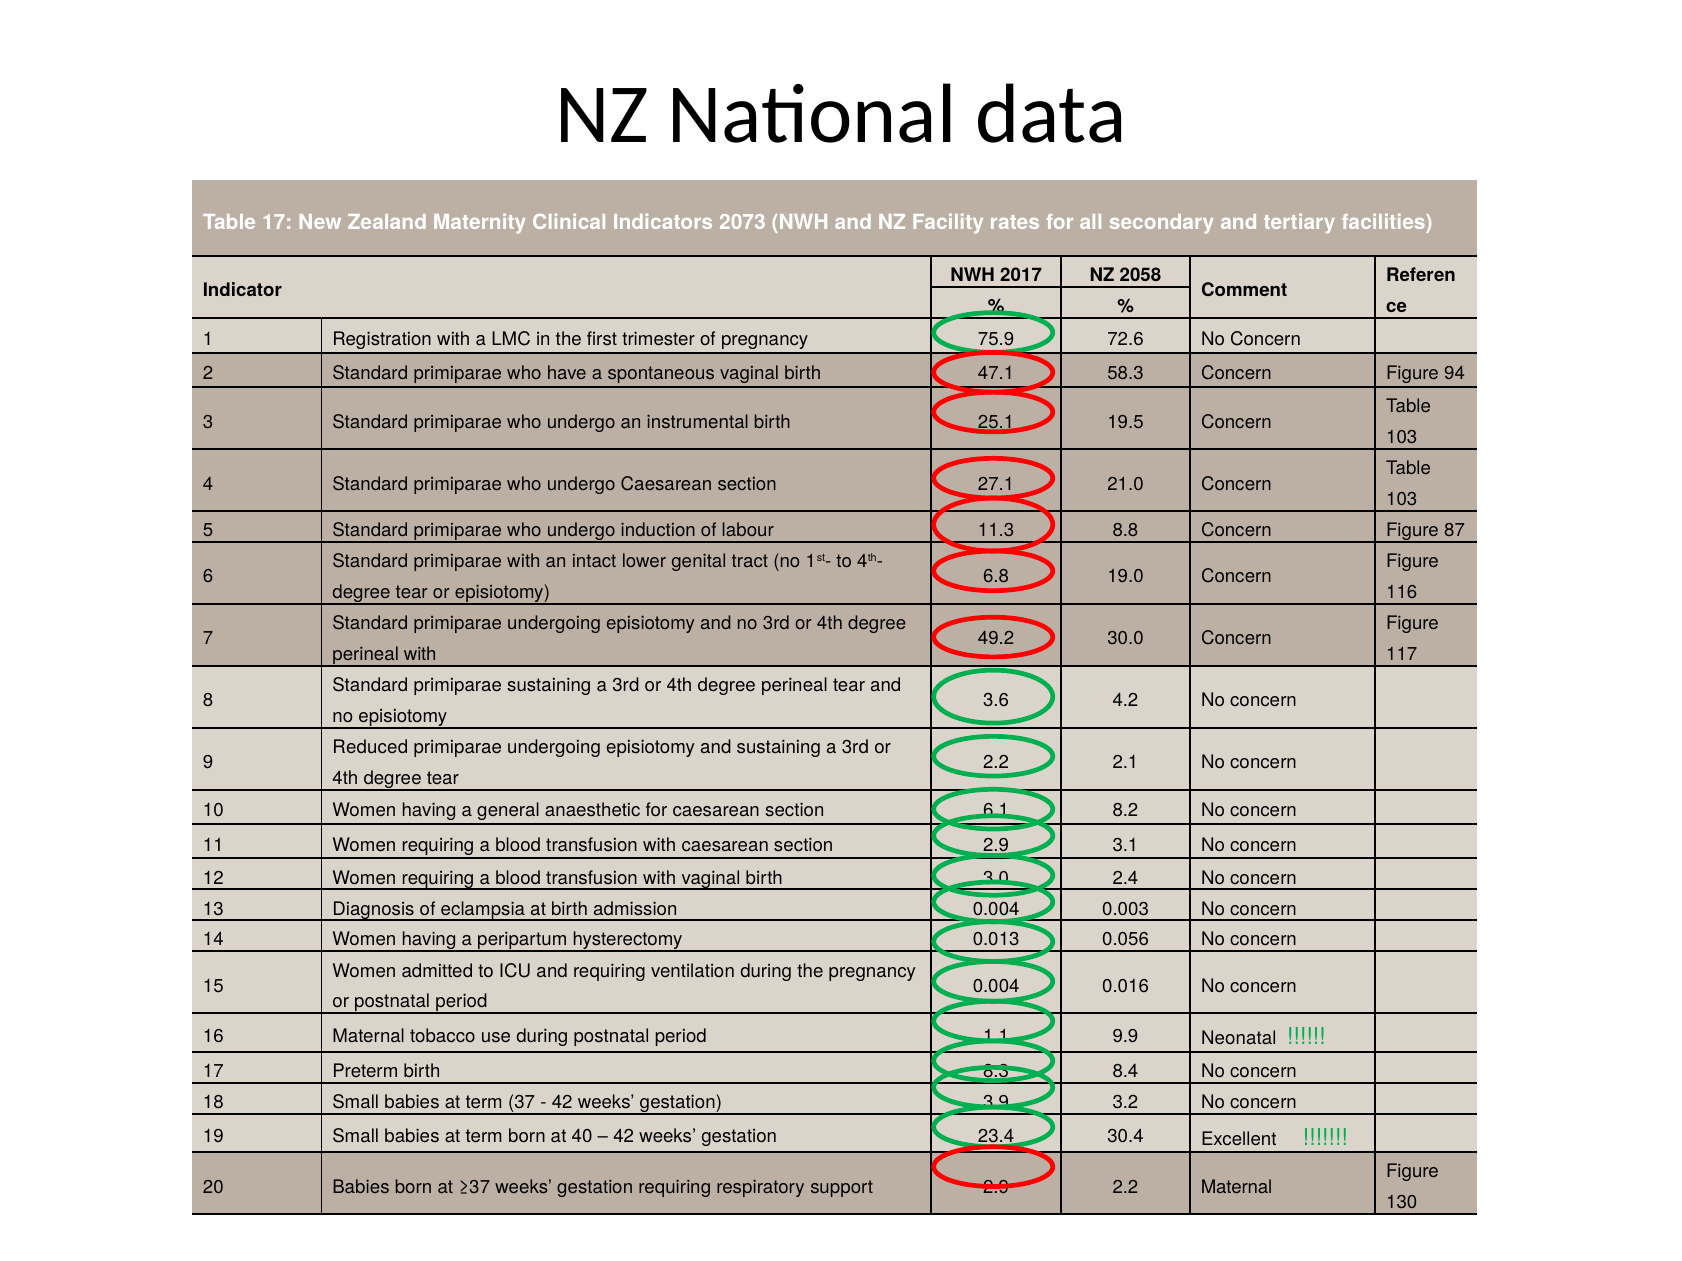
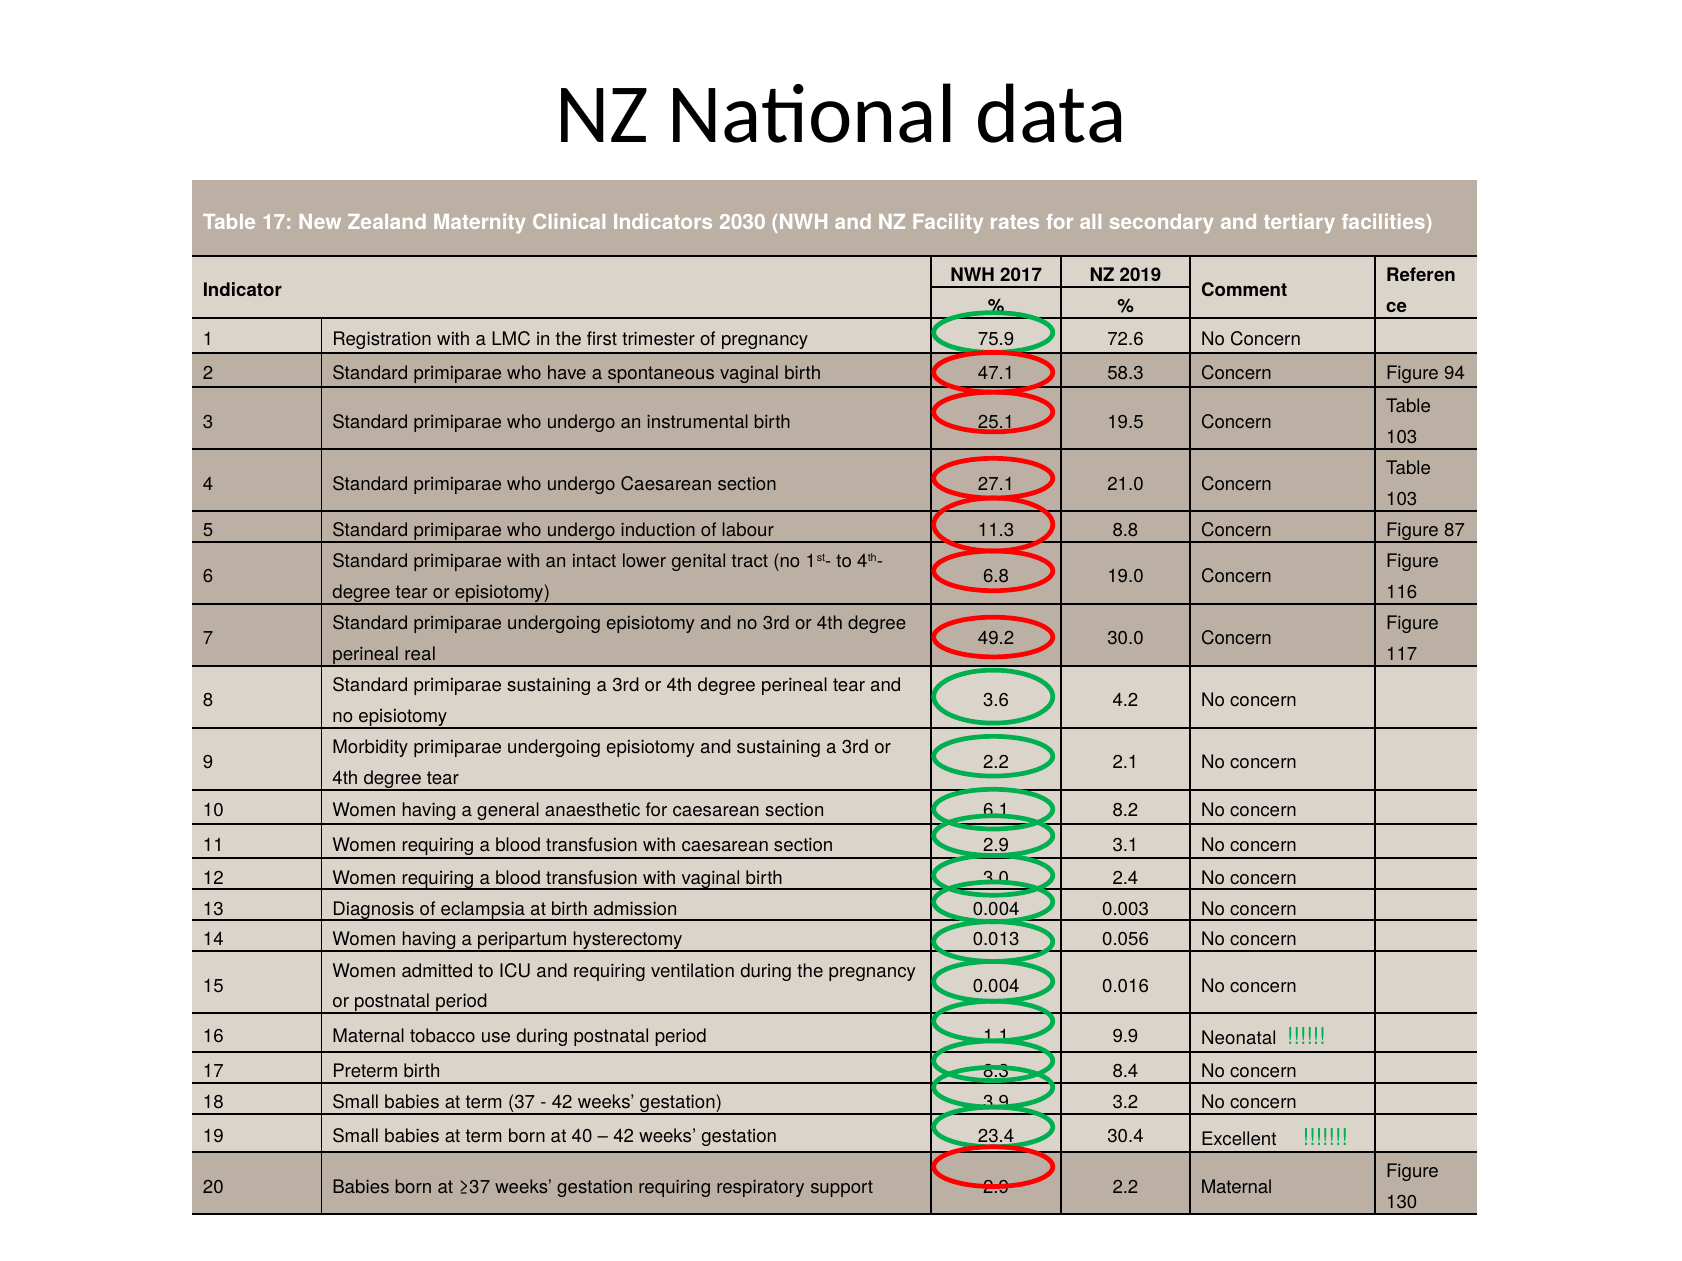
2073: 2073 -> 2030 (742, 222)
2058: 2058 -> 2019 (1140, 275)
perineal with: with -> real (420, 654)
Reduced: Reduced -> Morbidity (370, 748)
